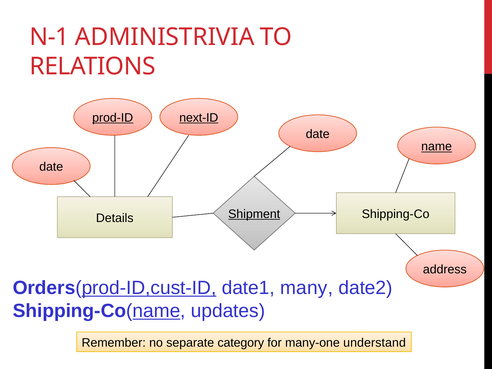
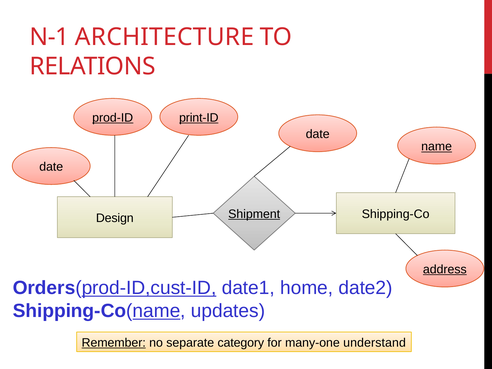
ADMINISTRIVIA: ADMINISTRIVIA -> ARCHITECTURE (165, 37)
next-ID: next-ID -> print-ID (199, 118)
Details: Details -> Design (115, 218)
address underline: none -> present (445, 269)
many: many -> home (307, 288)
Remember underline: none -> present (114, 343)
